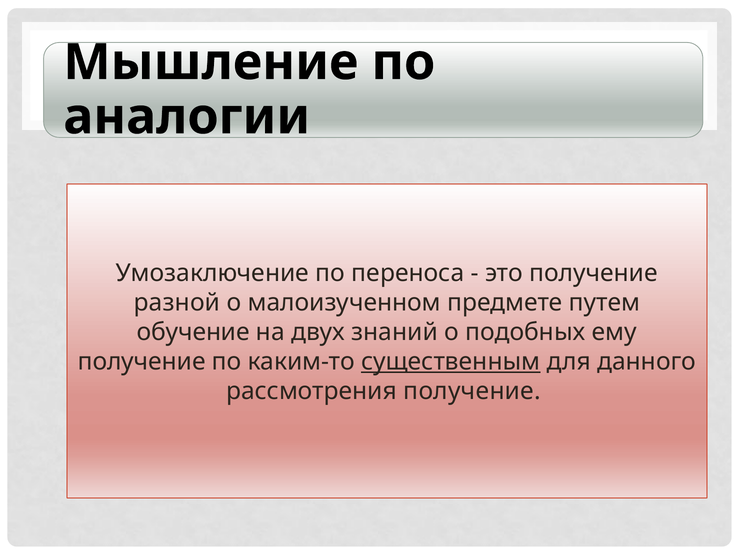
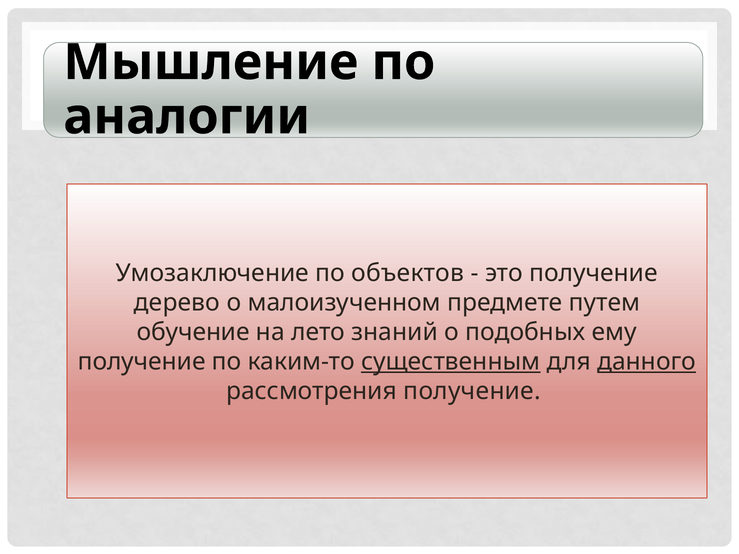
переноса: переноса -> объектов (408, 273)
разной: разной -> дерево (177, 303)
двух: двух -> лето (318, 332)
данного underline: none -> present (647, 362)
